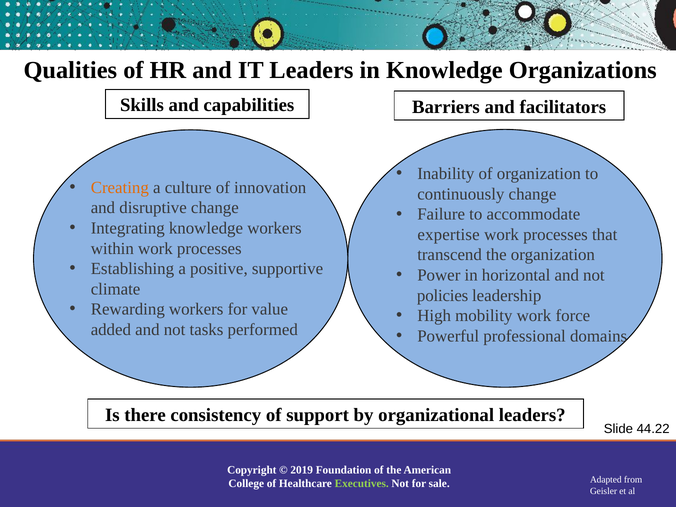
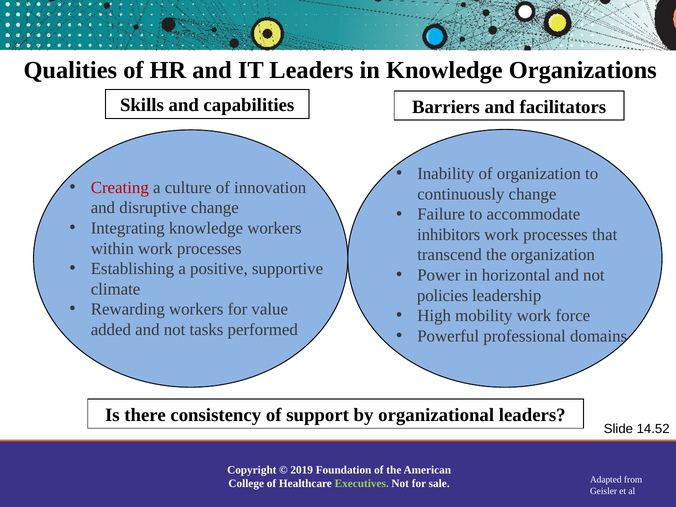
Creating colour: orange -> red (120, 188)
expertise: expertise -> inhibitors (449, 235)
44.22: 44.22 -> 14.52 (653, 429)
